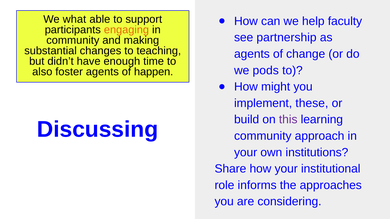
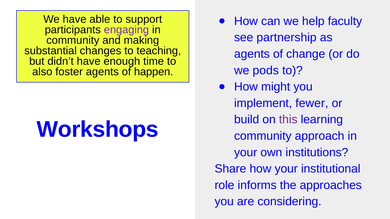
We what: what -> have (75, 19)
engaging colour: orange -> purple (126, 30)
these: these -> fewer (312, 103)
Discussing: Discussing -> Workshops (98, 130)
